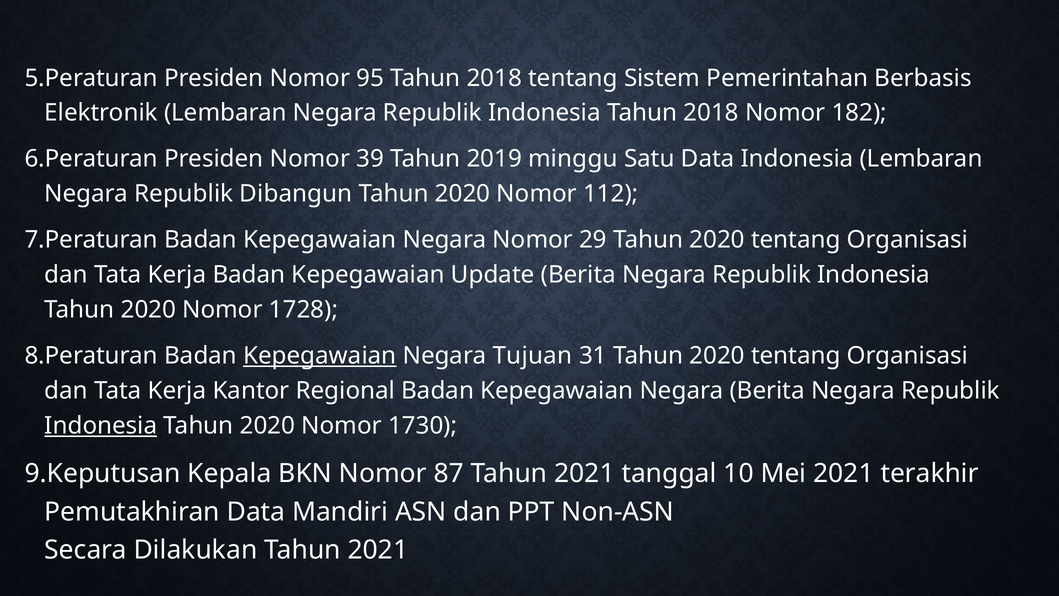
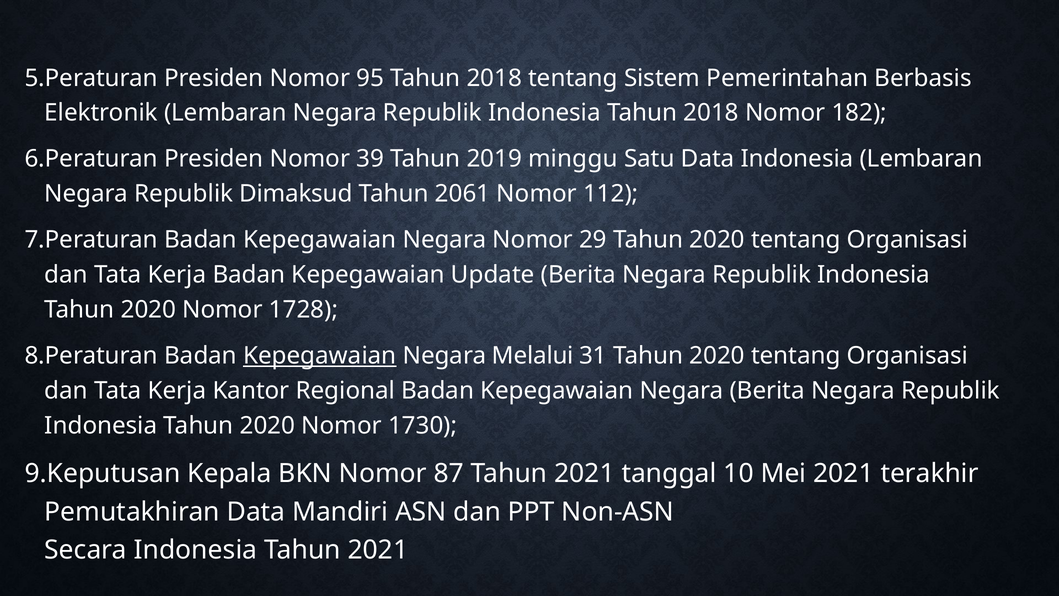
Dibangun: Dibangun -> Dimaksud (296, 194)
2020: 2020 -> 2061 (463, 194)
Tujuan: Tujuan -> Melalui (533, 356)
Indonesia underline: present -> none (101, 425)
Secara Dilakukan: Dilakukan -> Indonesia (195, 550)
